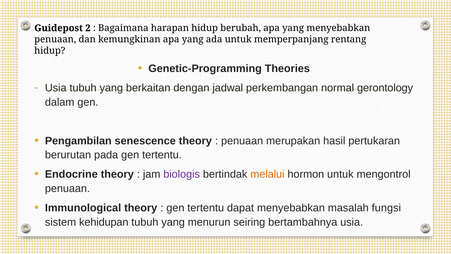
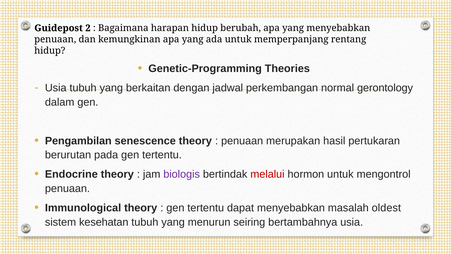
melalui colour: orange -> red (267, 174)
fungsi: fungsi -> oldest (386, 208)
kehidupan: kehidupan -> kesehatan (104, 222)
